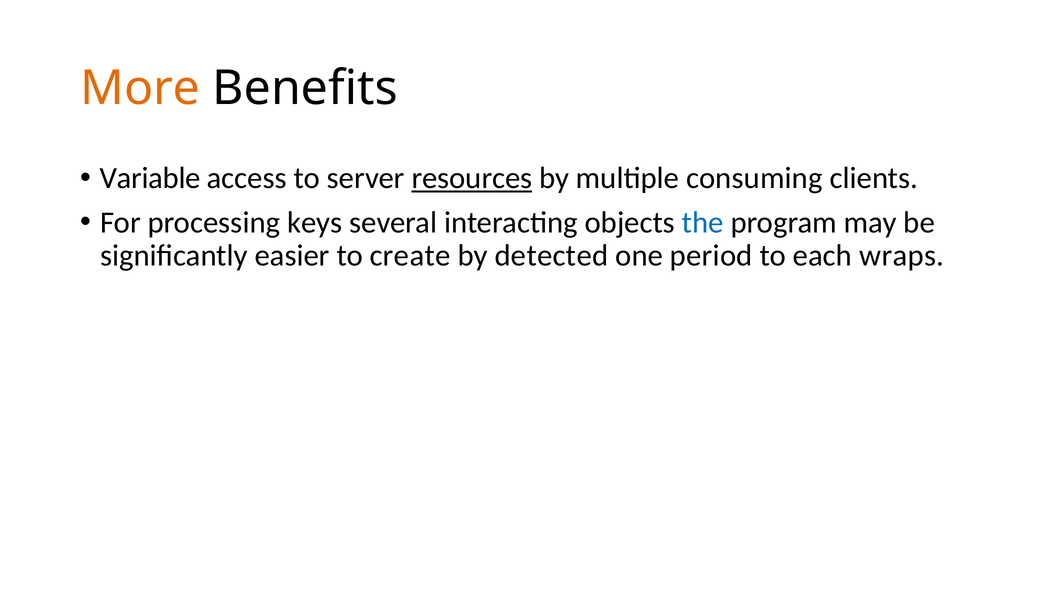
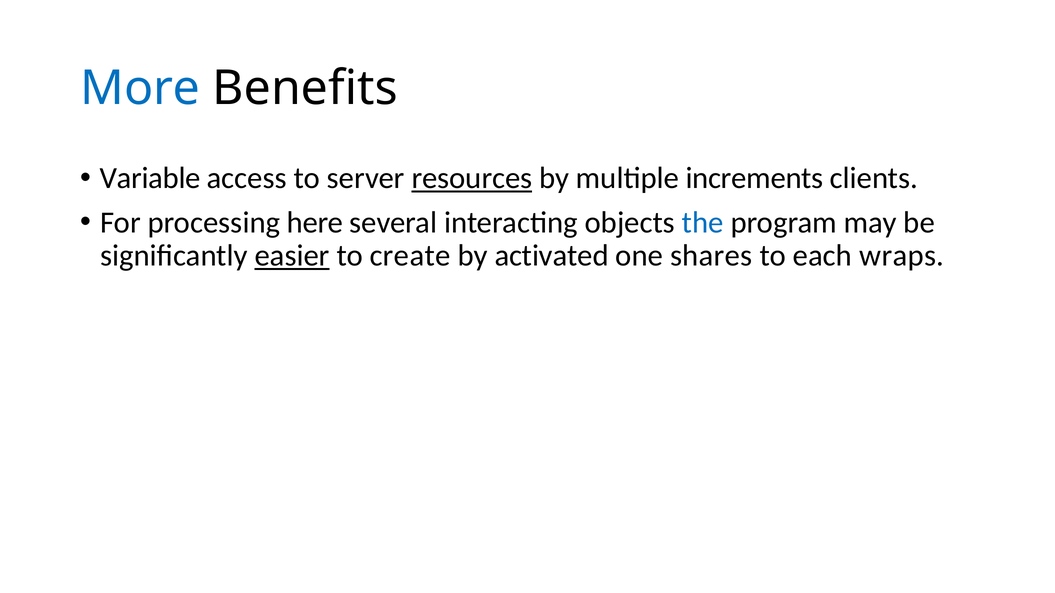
More colour: orange -> blue (140, 89)
consuming: consuming -> increments (755, 178)
keys: keys -> here (315, 223)
easier underline: none -> present (292, 256)
detected: detected -> activated (552, 256)
period: period -> shares (711, 256)
